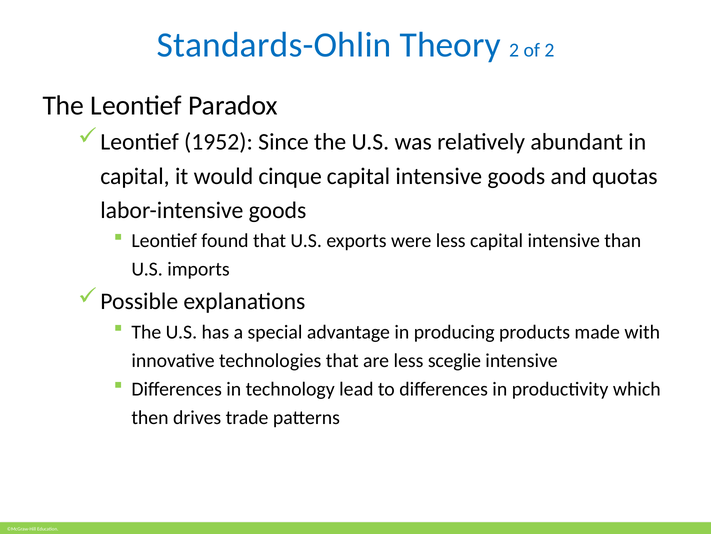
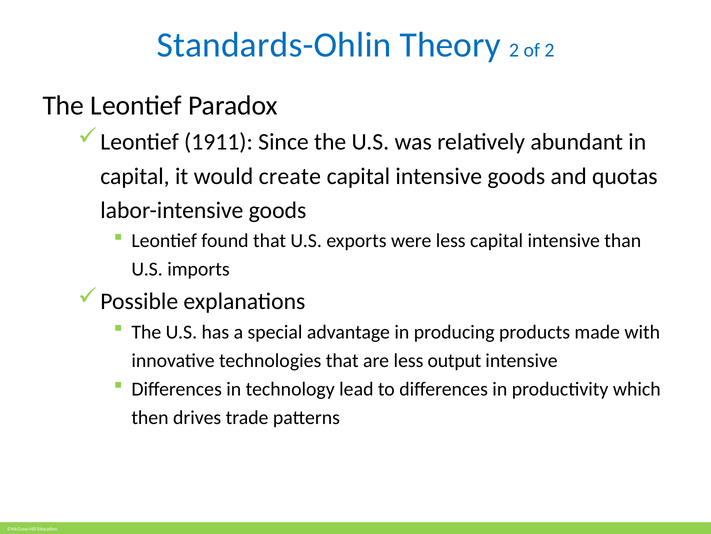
1952: 1952 -> 1911 (218, 142)
cinque: cinque -> create (290, 176)
sceglie: sceglie -> output (454, 360)
